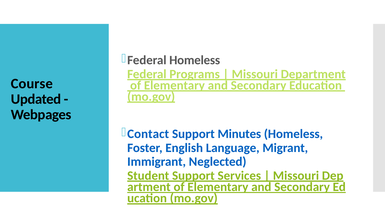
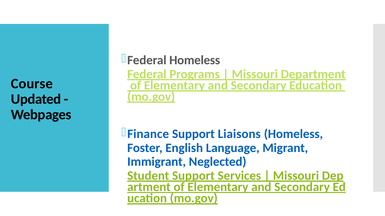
Contact: Contact -> Finance (148, 134)
Minutes: Minutes -> Liaisons (239, 134)
